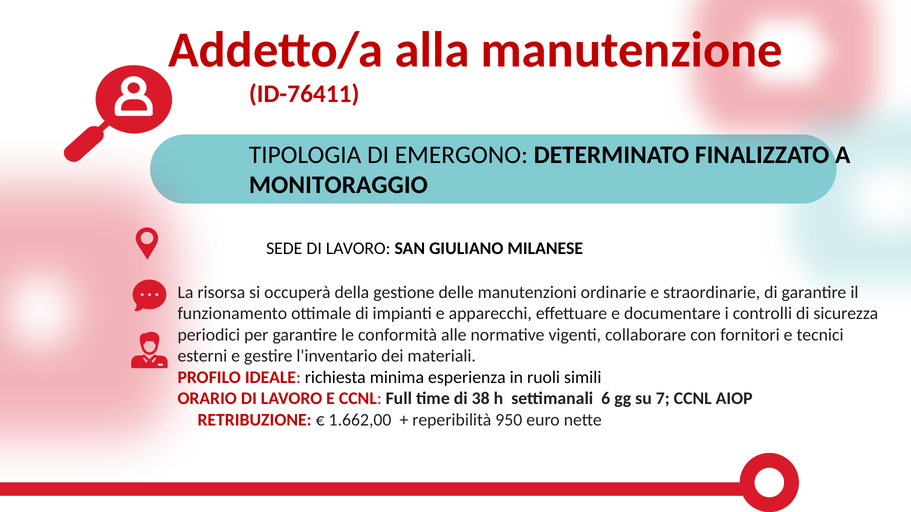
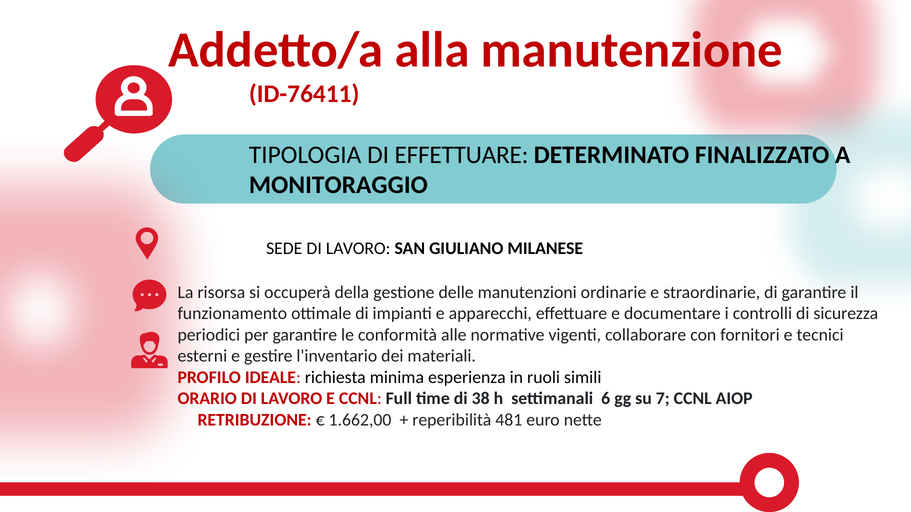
DI EMERGONO: EMERGONO -> EFFETTUARE (462, 155)
950: 950 -> 481 (509, 420)
